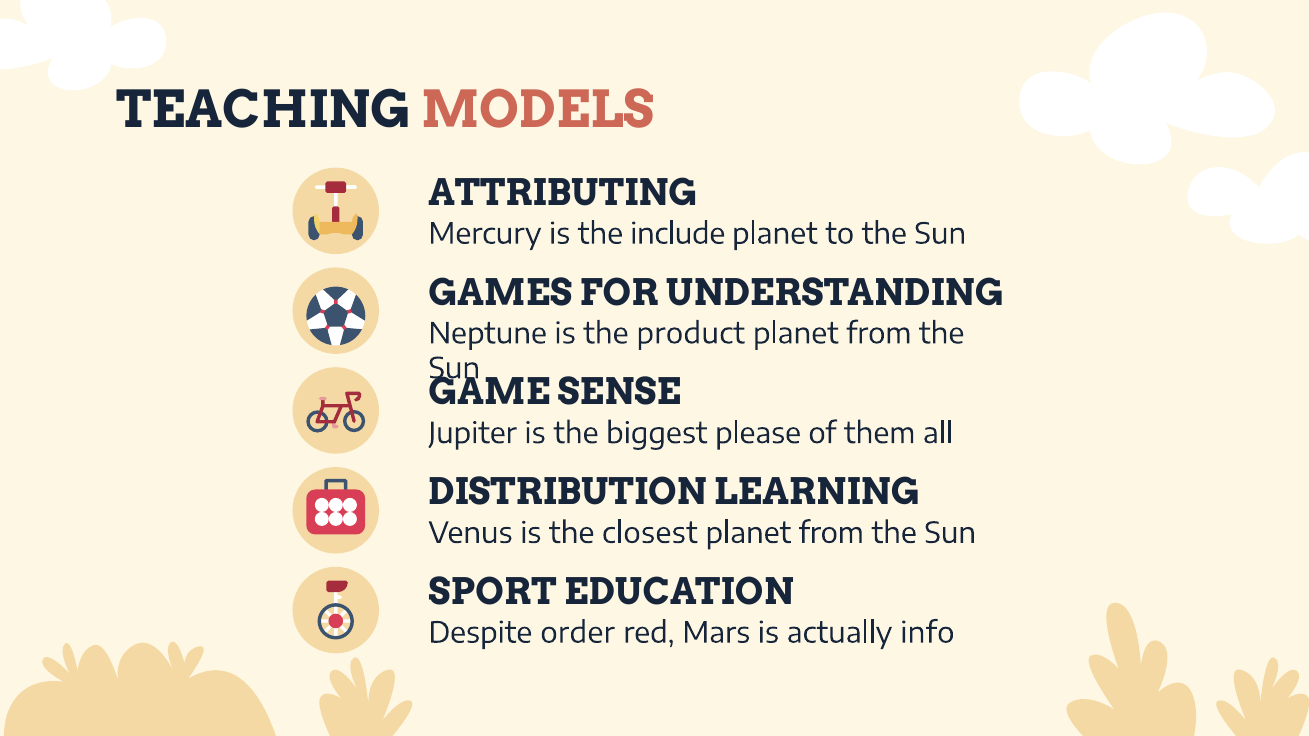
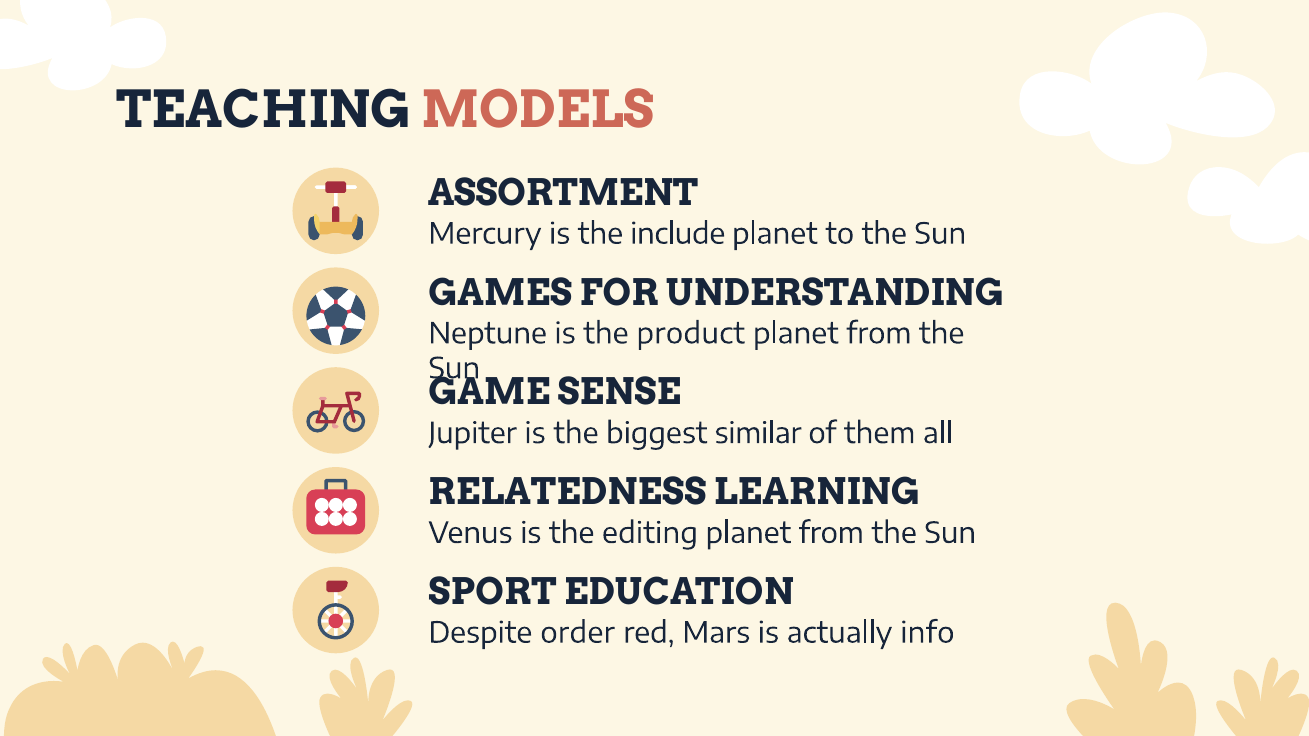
ATTRIBUTING: ATTRIBUTING -> ASSORTMENT (563, 193)
please: please -> similar (758, 434)
DISTRIBUTION: DISTRIBUTION -> RELATEDNESS (567, 493)
closest: closest -> editing (650, 534)
